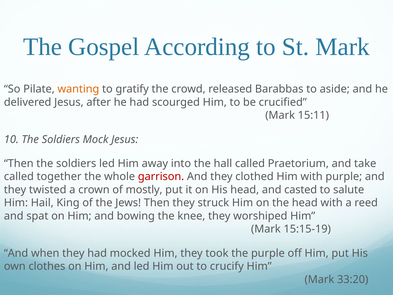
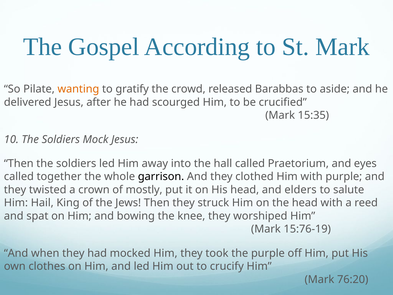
15:11: 15:11 -> 15:35 (313, 115)
take: take -> eyes (365, 163)
garrison colour: red -> black (161, 176)
casted: casted -> elders (301, 190)
15:15-19: 15:15-19 -> 15:76-19 (307, 229)
33:20: 33:20 -> 76:20 (353, 279)
